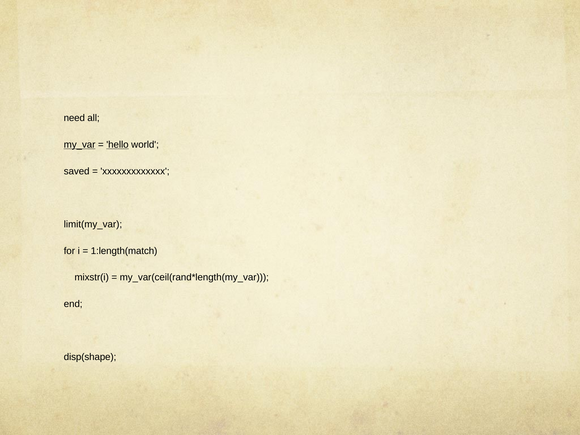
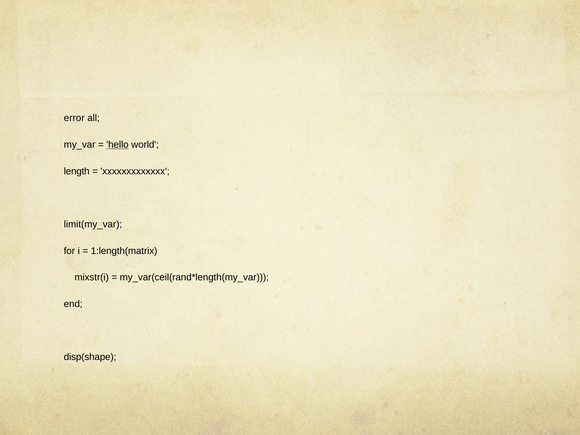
need: need -> error (74, 118)
my_var underline: present -> none (80, 145)
saved: saved -> length (77, 171)
1:length(match: 1:length(match -> 1:length(matrix (124, 251)
